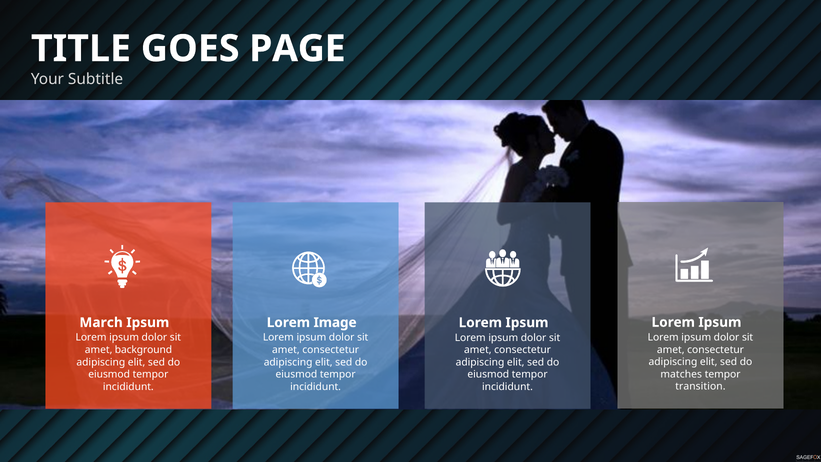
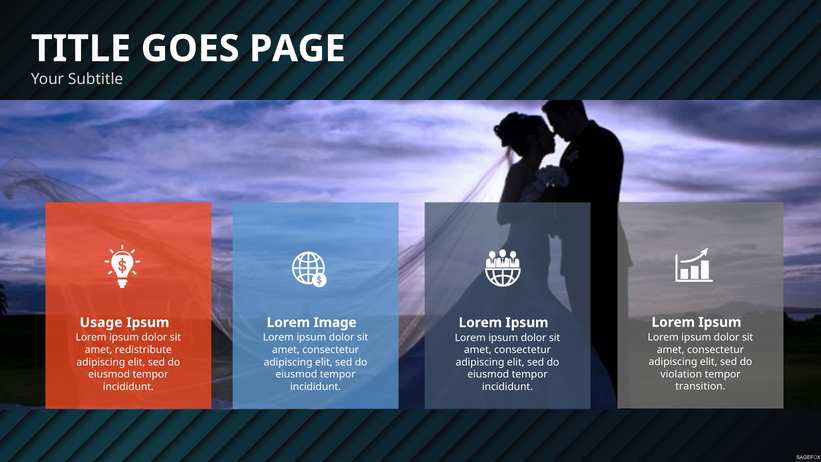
March: March -> Usage (101, 322)
background: background -> redistribute (143, 350)
matches: matches -> violation (681, 374)
